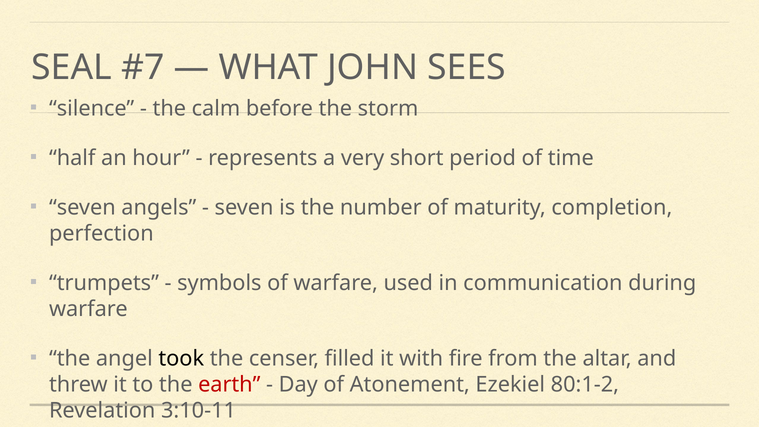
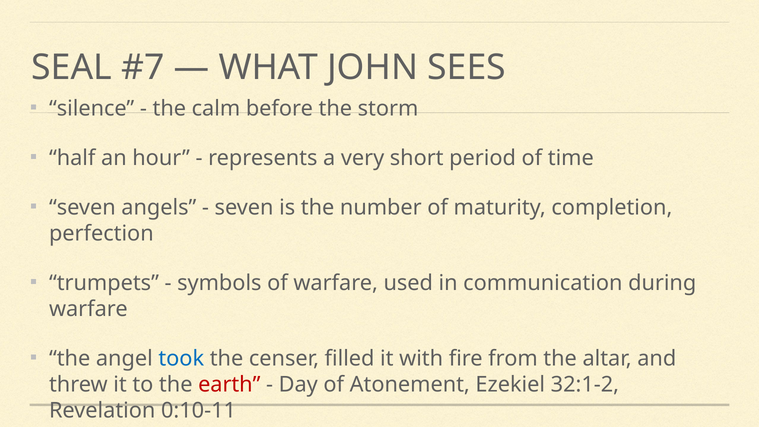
took colour: black -> blue (181, 358)
80:1-2: 80:1-2 -> 32:1-2 (585, 385)
3:10-11: 3:10-11 -> 0:10-11 (199, 411)
